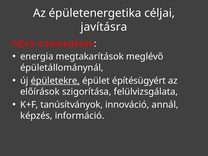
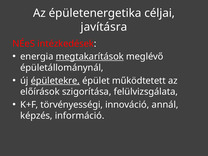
megtakarítások underline: none -> present (90, 57)
építésügyért: építésügyért -> működtetett (139, 81)
tanúsítványok: tanúsítványok -> törvényességi (72, 105)
